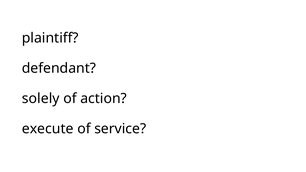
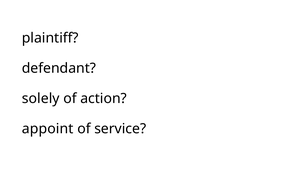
execute: execute -> appoint (48, 129)
